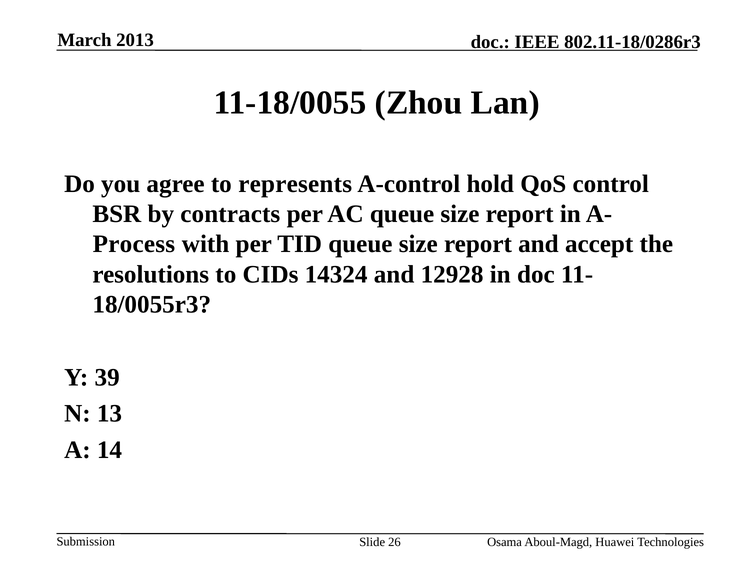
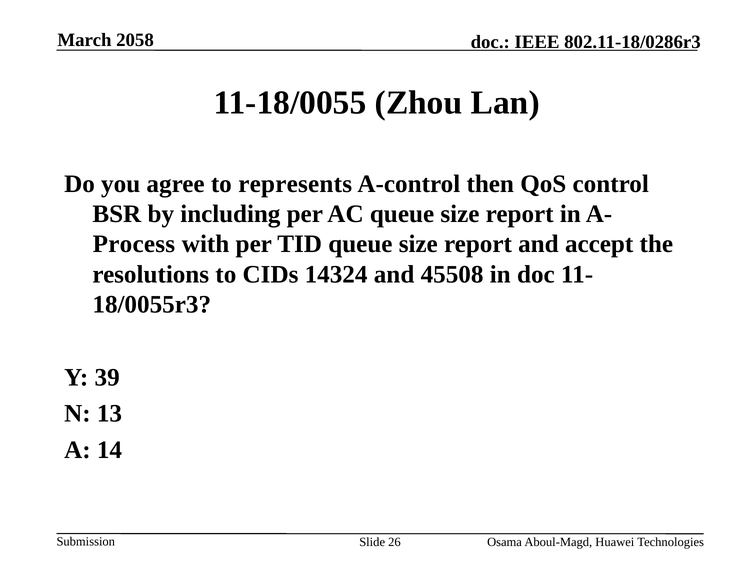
2013: 2013 -> 2058 (135, 40)
hold: hold -> then (490, 184)
contracts: contracts -> including (230, 214)
12928: 12928 -> 45508 (452, 274)
